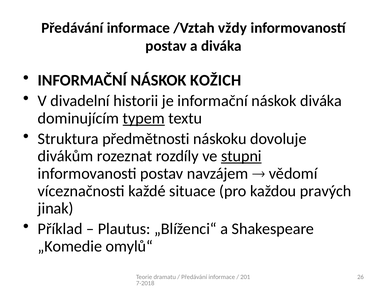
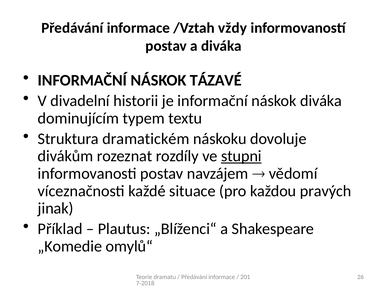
KOŽICH: KOŽICH -> TÁZAVÉ (216, 80)
typem underline: present -> none (144, 118)
předmětnosti: předmětnosti -> dramatickém (146, 139)
